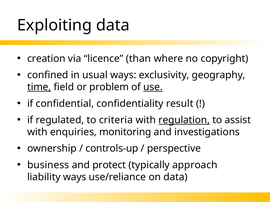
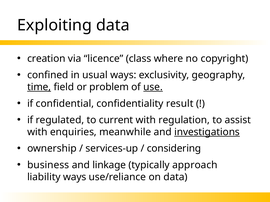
than: than -> class (139, 59)
criteria: criteria -> current (116, 120)
regulation underline: present -> none (184, 120)
monitoring: monitoring -> meanwhile (125, 132)
investigations underline: none -> present (207, 132)
controls-up: controls-up -> services-up (112, 149)
perspective: perspective -> considering (174, 149)
protect: protect -> linkage (109, 165)
